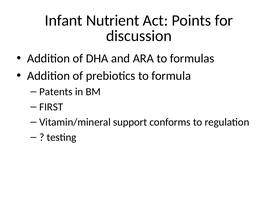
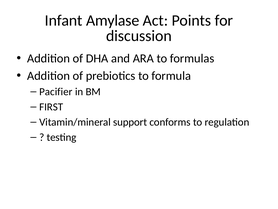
Nutrient: Nutrient -> Amylase (113, 20)
Patents: Patents -> Pacifier (56, 92)
